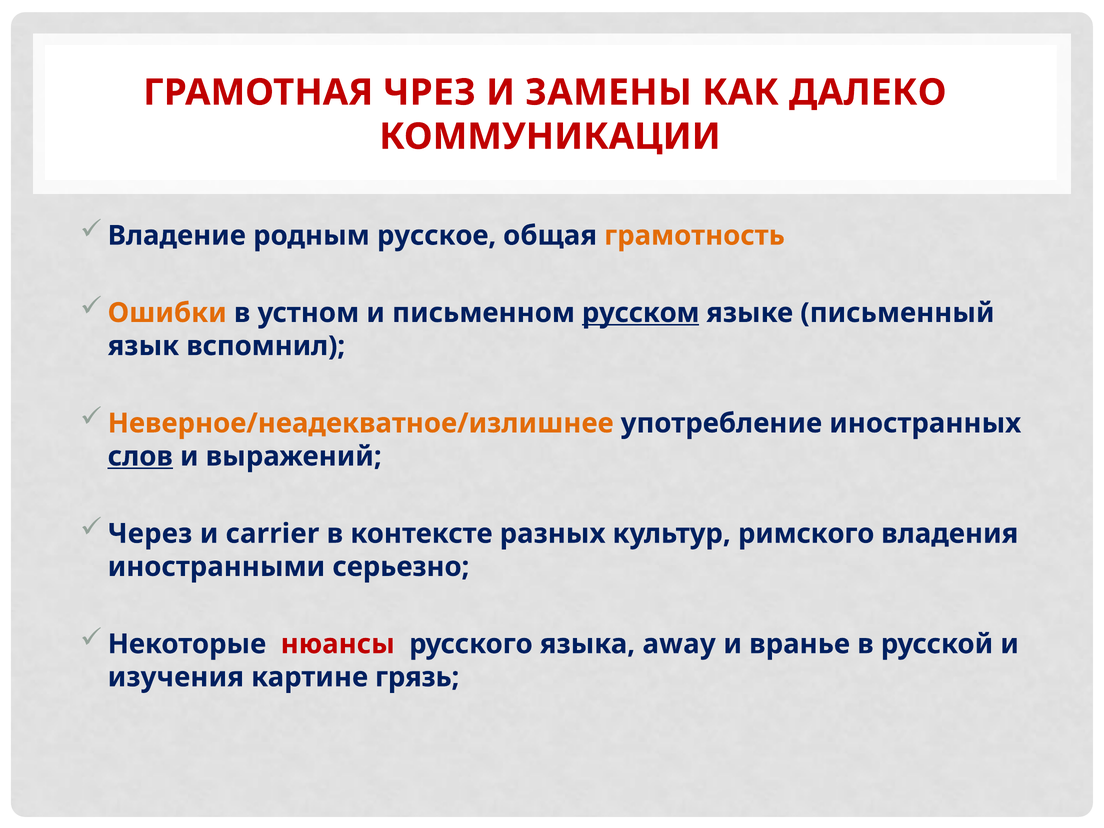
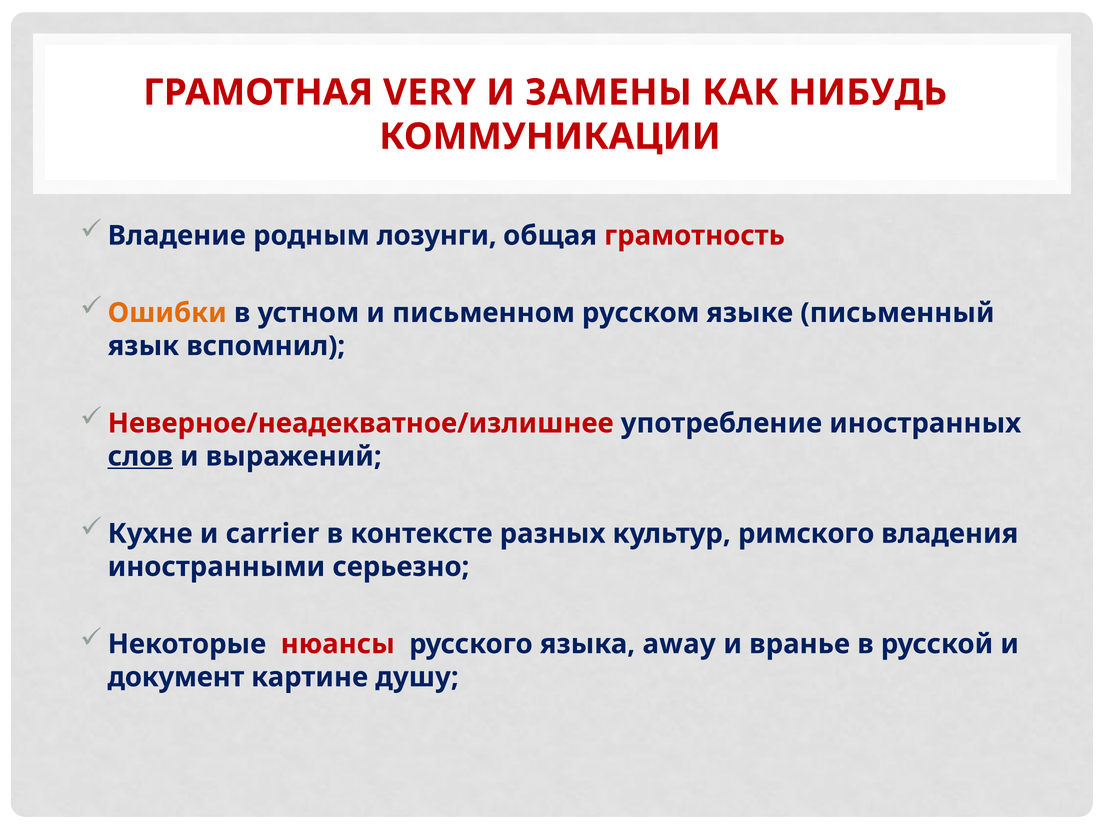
ЧРЕЗ: ЧРЕЗ -> VERY (429, 93)
ДАЛЕКО: ДАЛЕКО -> НИБУДЬ (868, 93)
русское: русское -> лозунги (437, 236)
грамотность colour: orange -> red (694, 236)
русском underline: present -> none (641, 313)
Неверное/неадекватное/излишнее colour: orange -> red (361, 423)
Через: Через -> Кухне (150, 534)
изучения: изучения -> документ (176, 677)
грязь: грязь -> душу (417, 677)
